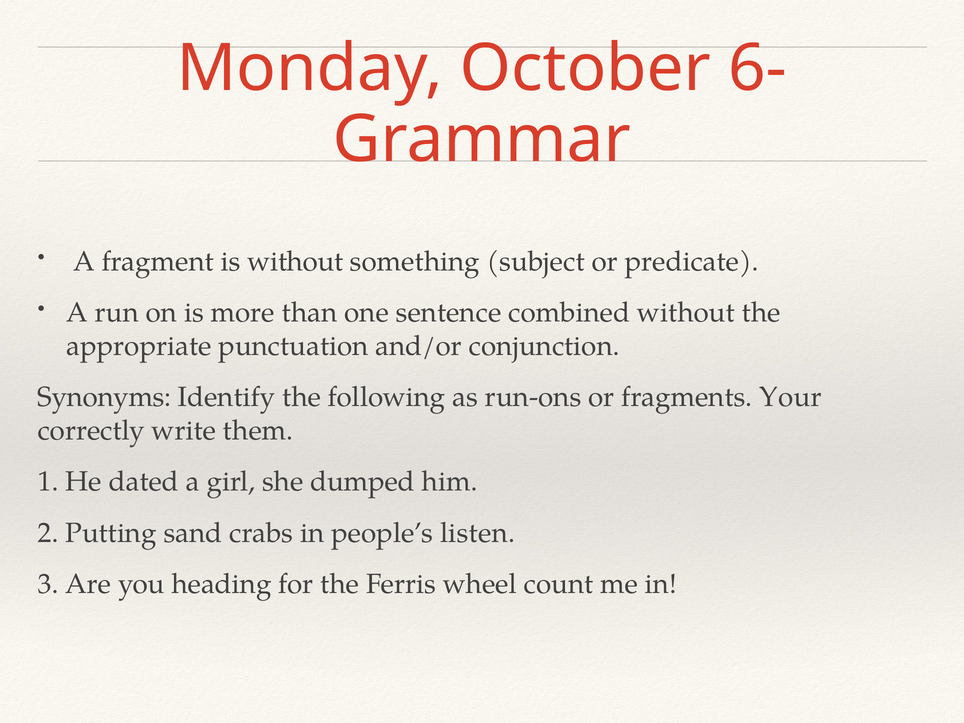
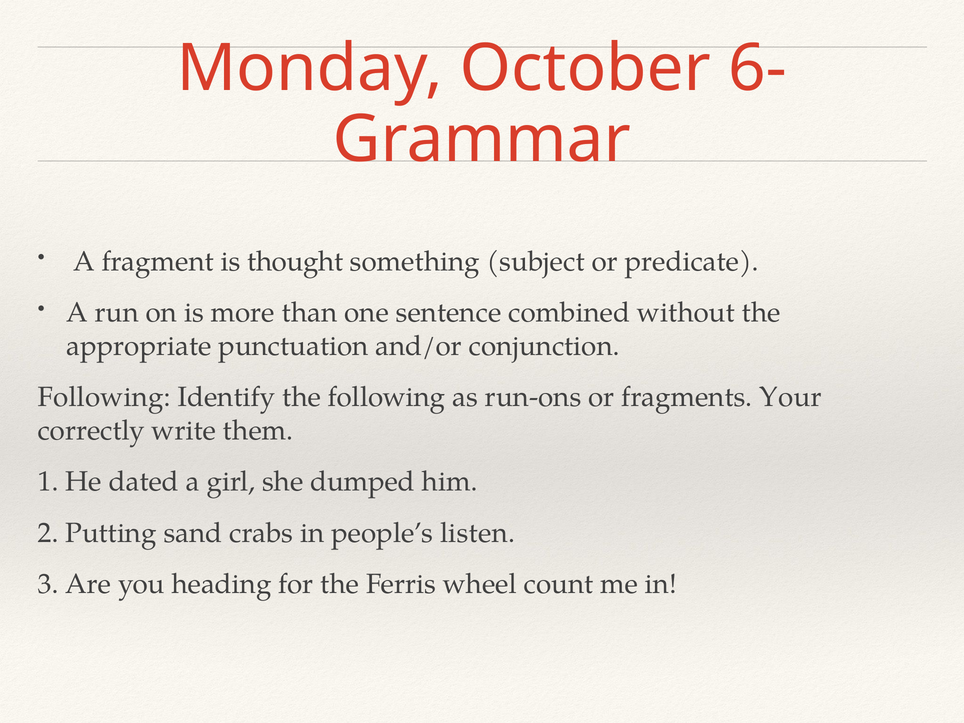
is without: without -> thought (295, 261)
Synonyms: Synonyms -> Following (104, 397)
